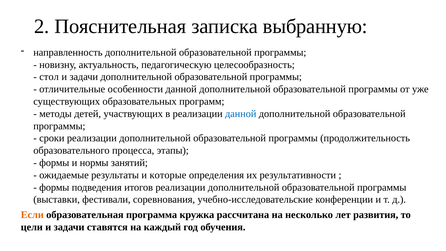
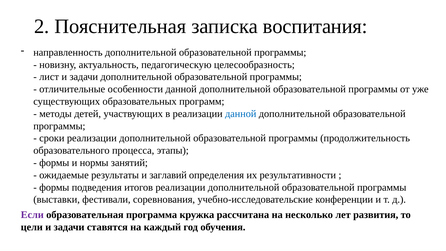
выбранную: выбранную -> воспитания (315, 26)
стол: стол -> лист (49, 77)
которые: которые -> заглавий (168, 175)
Если colour: orange -> purple (32, 215)
